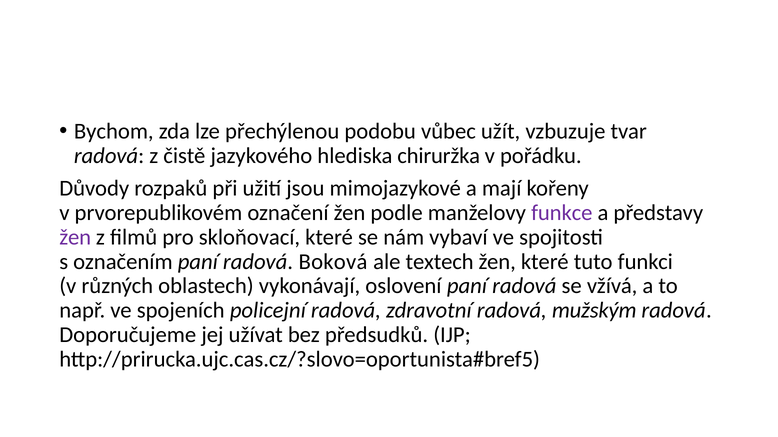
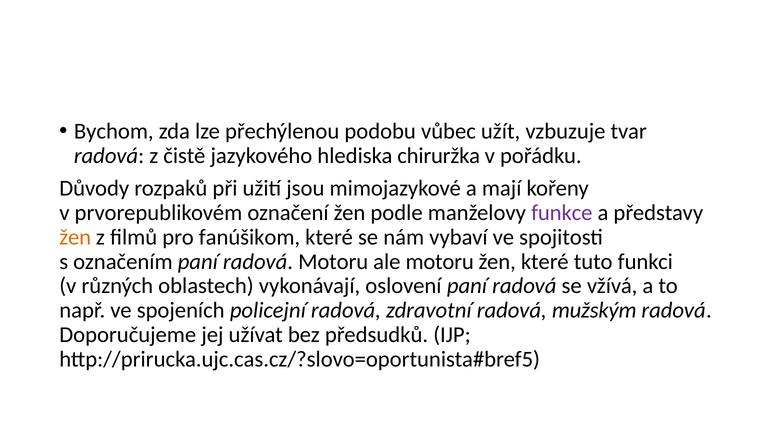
žen colour: purple -> orange (75, 237)
skloňovací: skloňovací -> fanúšikom (249, 237)
radová Boková: Boková -> Motoru (333, 262)
ale textech: textech -> motoru (440, 262)
